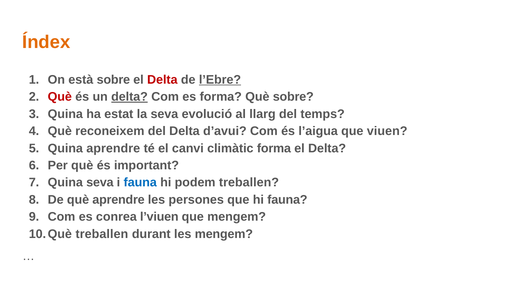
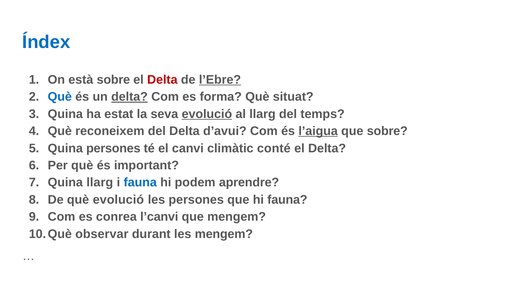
Índex colour: orange -> blue (46, 42)
Què colour: red -> blue (60, 97)
Què sobre: sobre -> situat (293, 97)
evolució underline: none -> present (207, 114)
l’aigua underline: none -> present (318, 131)
que viuen: viuen -> sobre (387, 131)
Quina aprendre: aprendre -> persones (113, 148)
climàtic forma: forma -> conté (274, 148)
Quina seva: seva -> llarg (100, 182)
podem treballen: treballen -> aprendre (249, 182)
què aprendre: aprendre -> evolució (118, 199)
l’viuen: l’viuen -> l’canvi (159, 217)
treballen: treballen -> observar (102, 234)
